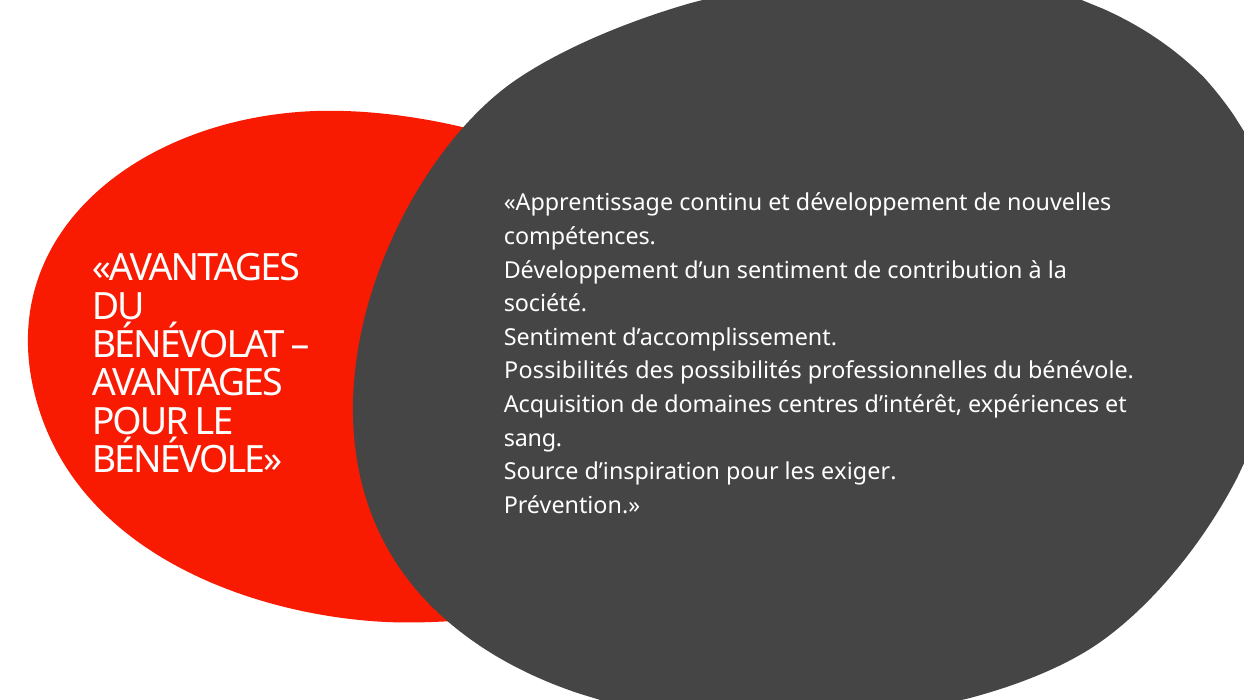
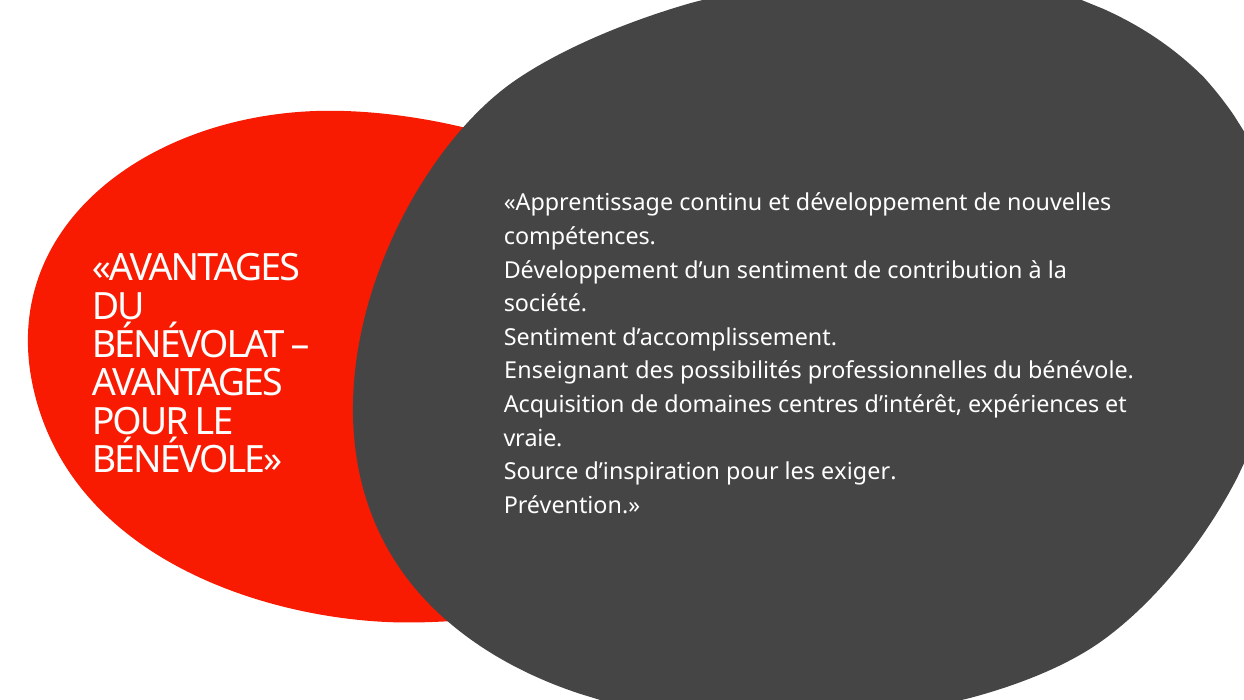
Possibilités: Possibilités -> Enseignant (566, 371)
sang: sang -> vraie (533, 438)
